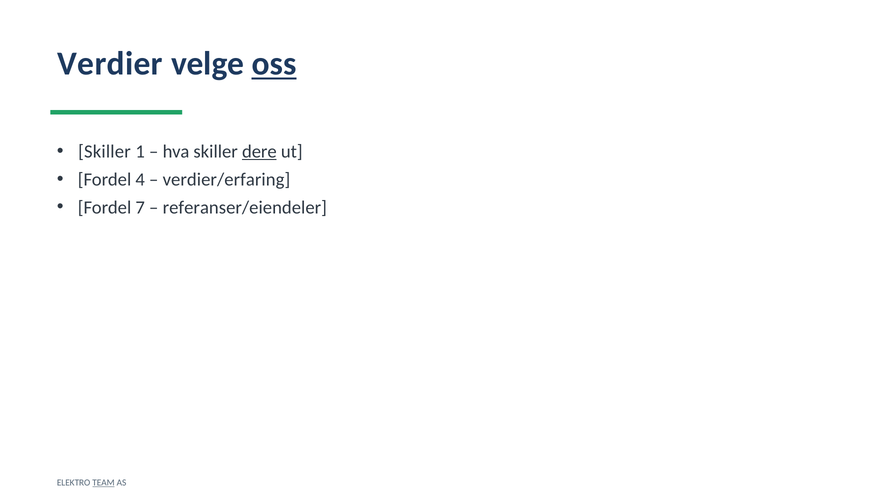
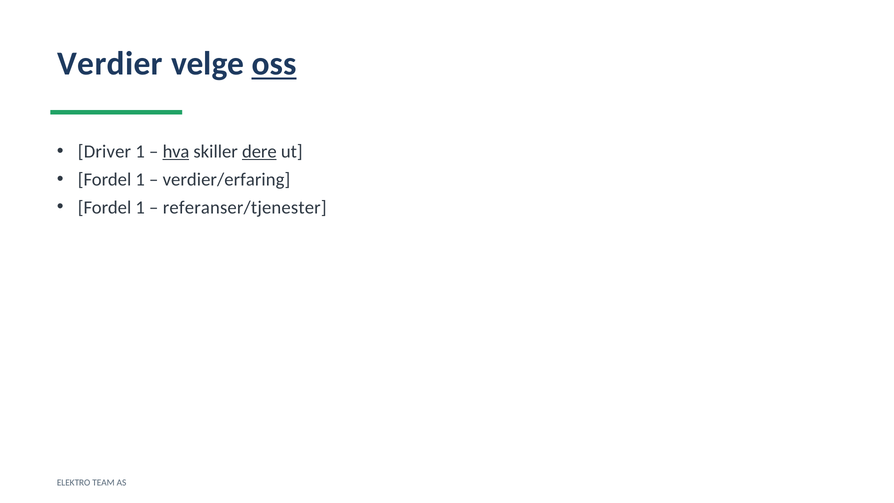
Skiller: Skiller -> Driver (104, 151)
hva underline: none -> present (176, 151)
4: 4 -> 1 (140, 179)
7: 7 -> 1 (140, 207)
referanser/eiendeler: referanser/eiendeler -> referanser/tjenester (245, 207)
TEAM underline: present -> none (103, 483)
